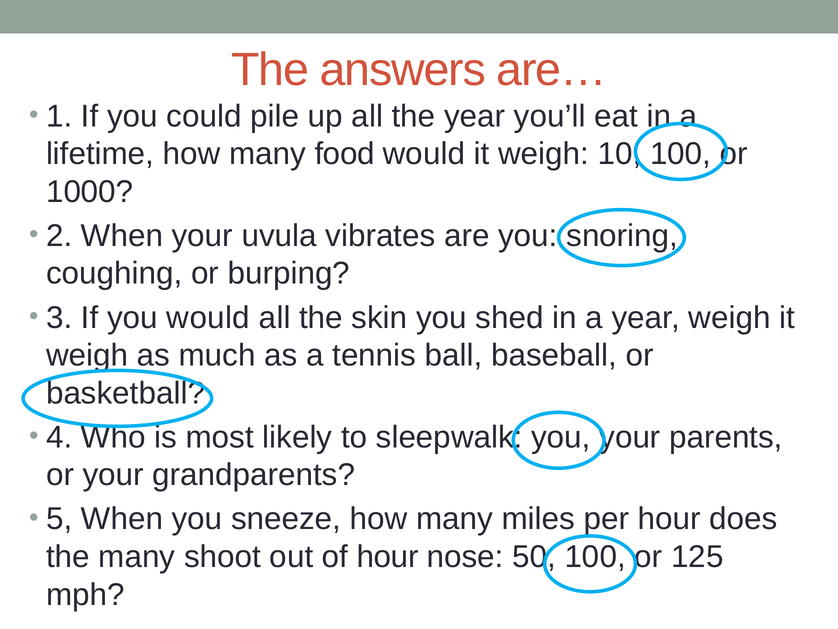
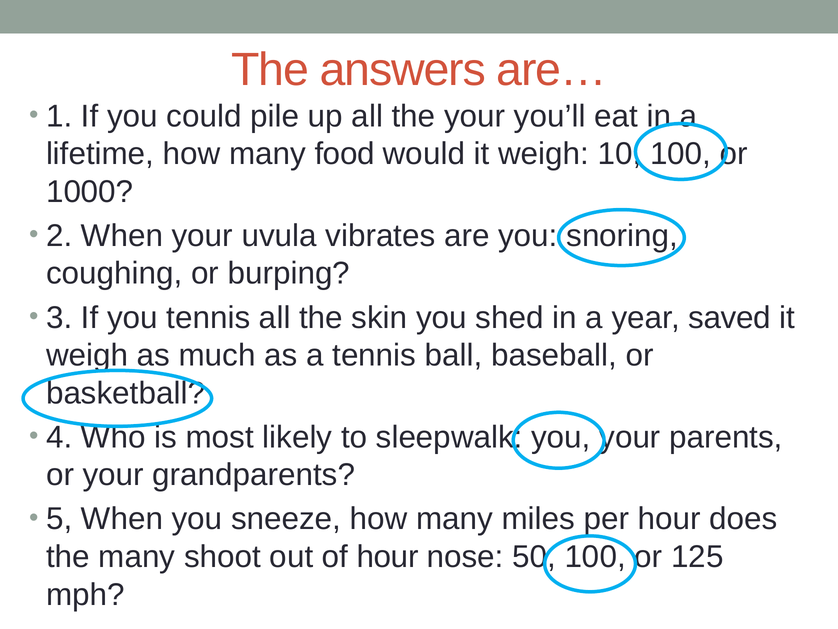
the year: year -> your (475, 116)
you would: would -> tennis (208, 317)
year weigh: weigh -> saved (730, 317)
